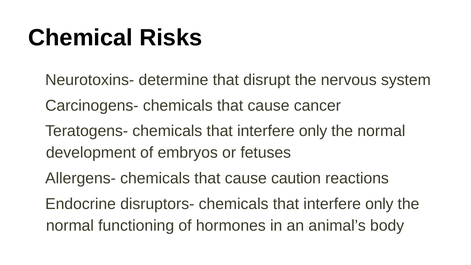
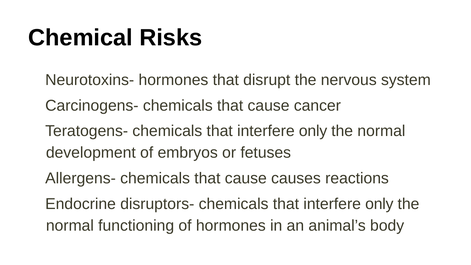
determine: determine -> hormones (173, 80)
caution: caution -> causes (296, 178)
